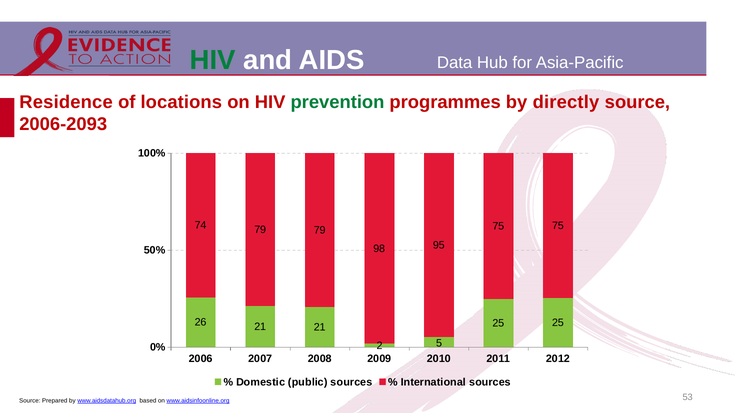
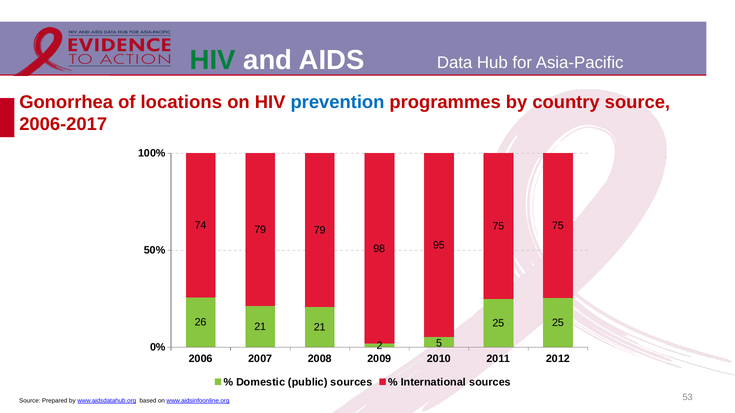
Residence: Residence -> Gonorrhea (66, 102)
prevention colour: green -> blue (337, 102)
directly: directly -> country (566, 102)
2006-2093: 2006-2093 -> 2006-2017 (63, 124)
